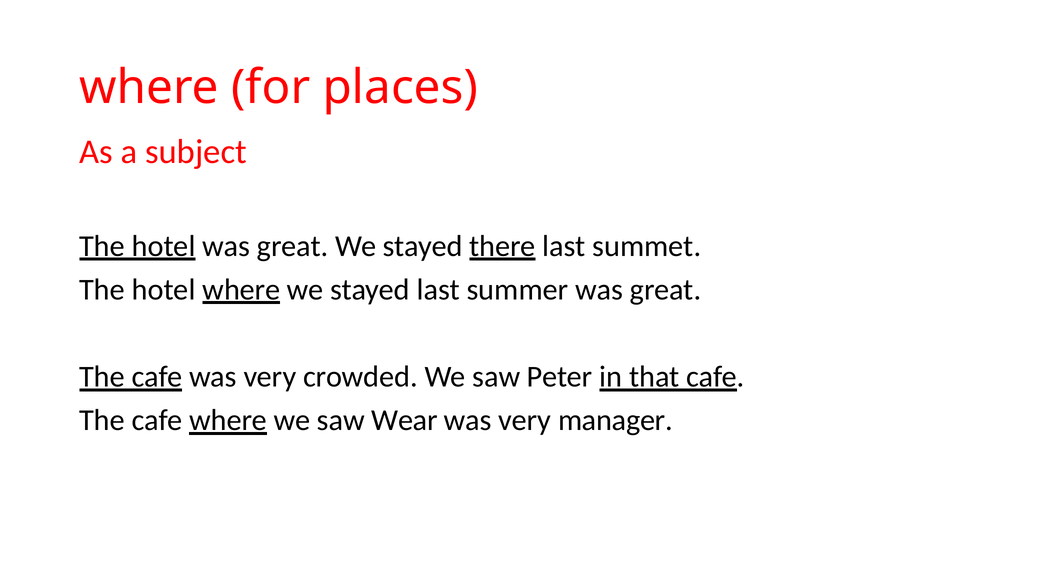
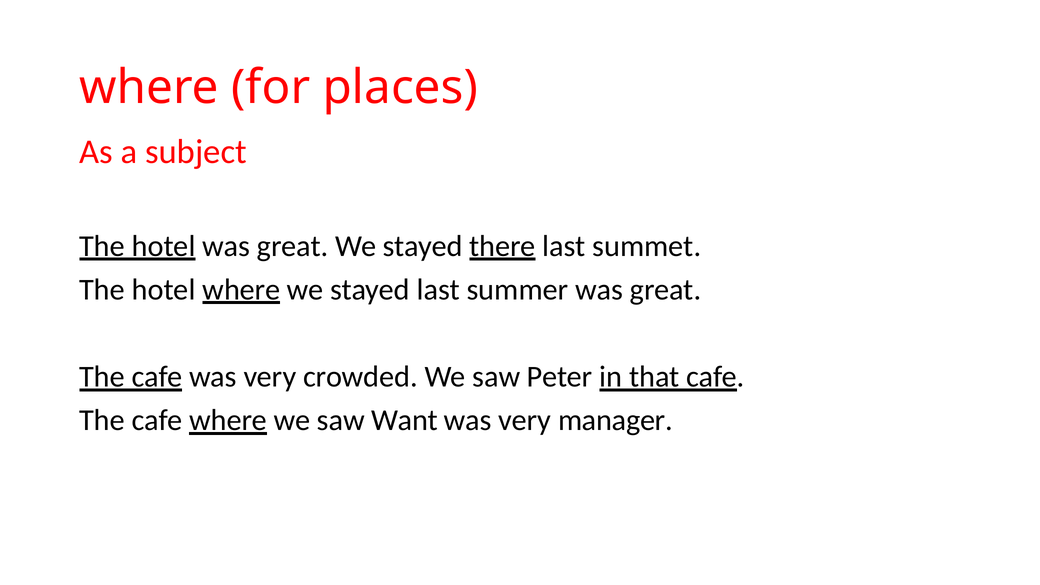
Wear: Wear -> Want (405, 420)
